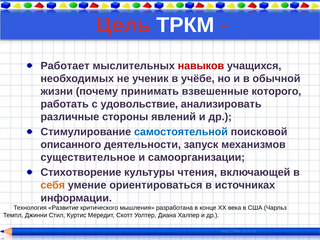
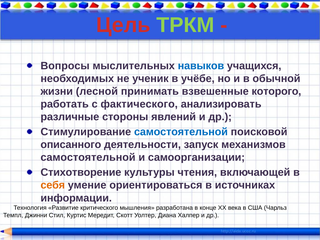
ТРКМ colour: white -> light green (185, 25)
Работает: Работает -> Вопросы (65, 66)
навыков colour: red -> blue (201, 66)
почему: почему -> лесной (97, 91)
удовольствие: удовольствие -> фактического (139, 104)
существительное: существительное -> самостоятельной (88, 157)
